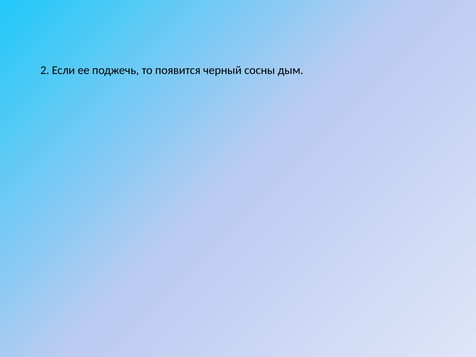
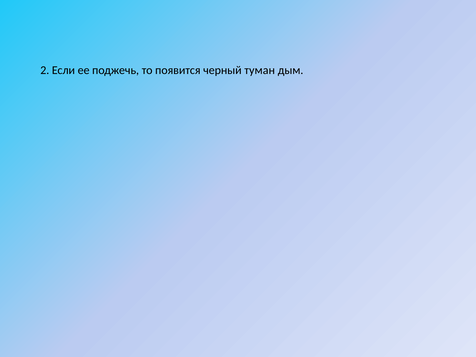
сосны: сосны -> туман (260, 70)
